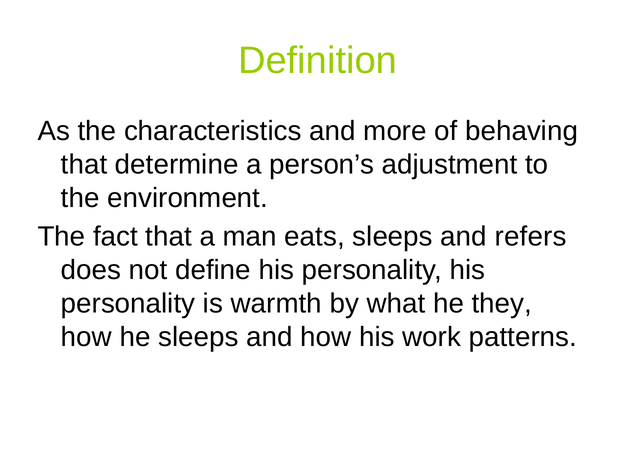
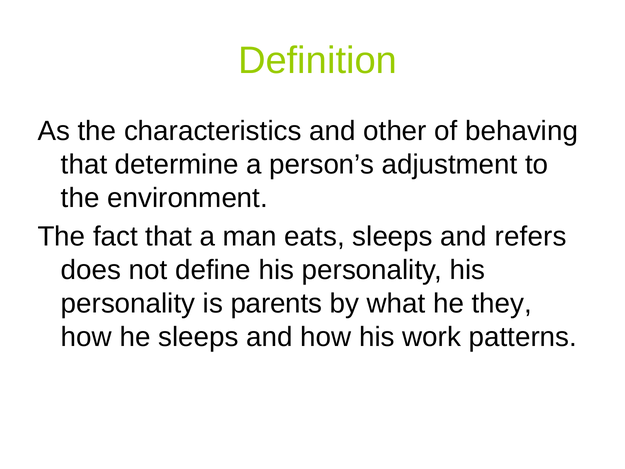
more: more -> other (395, 131)
warmth: warmth -> parents (276, 303)
